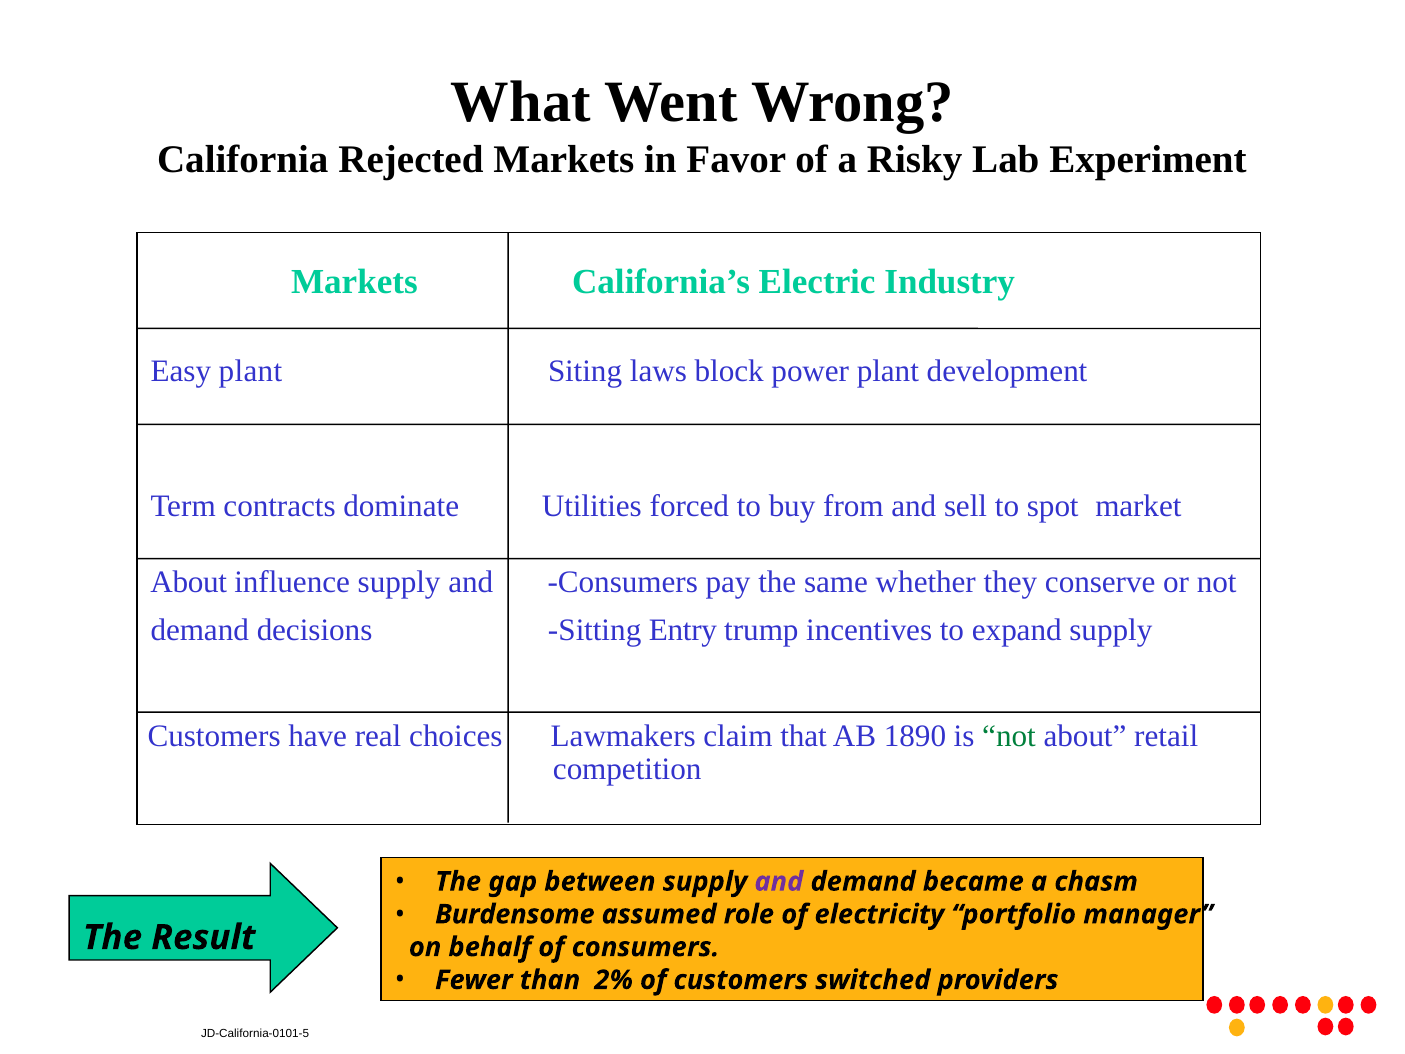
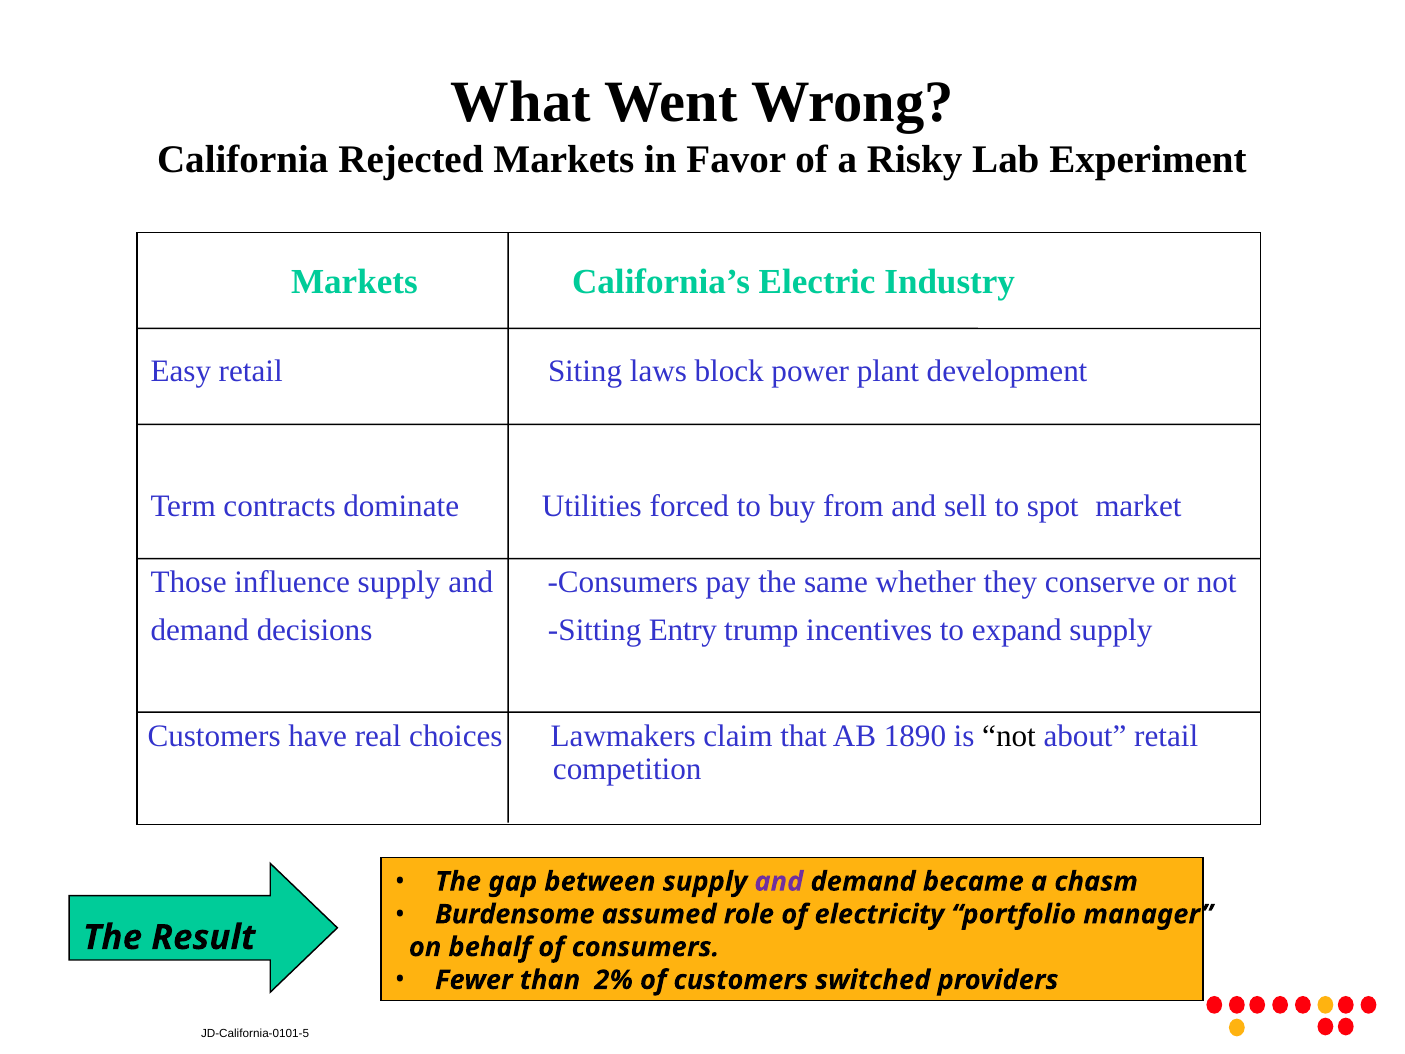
Easy plant: plant -> retail (251, 371)
About: About -> Those (189, 582)
not colour: green -> black (1009, 736)
